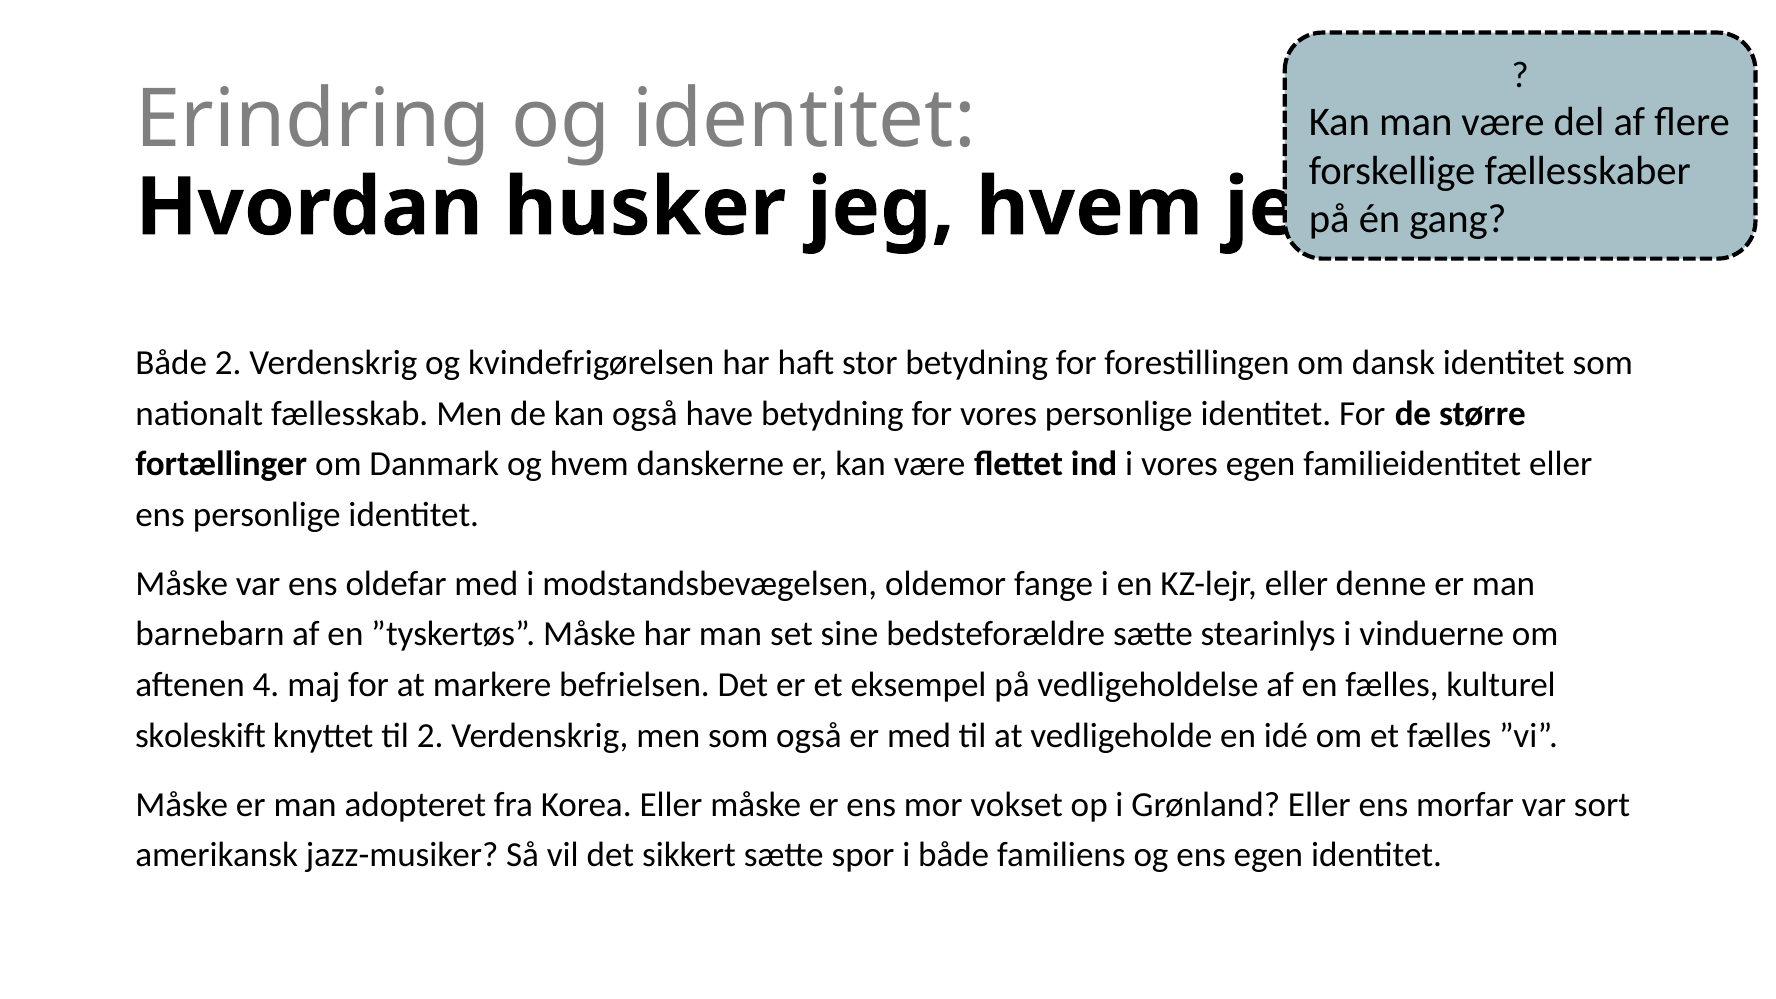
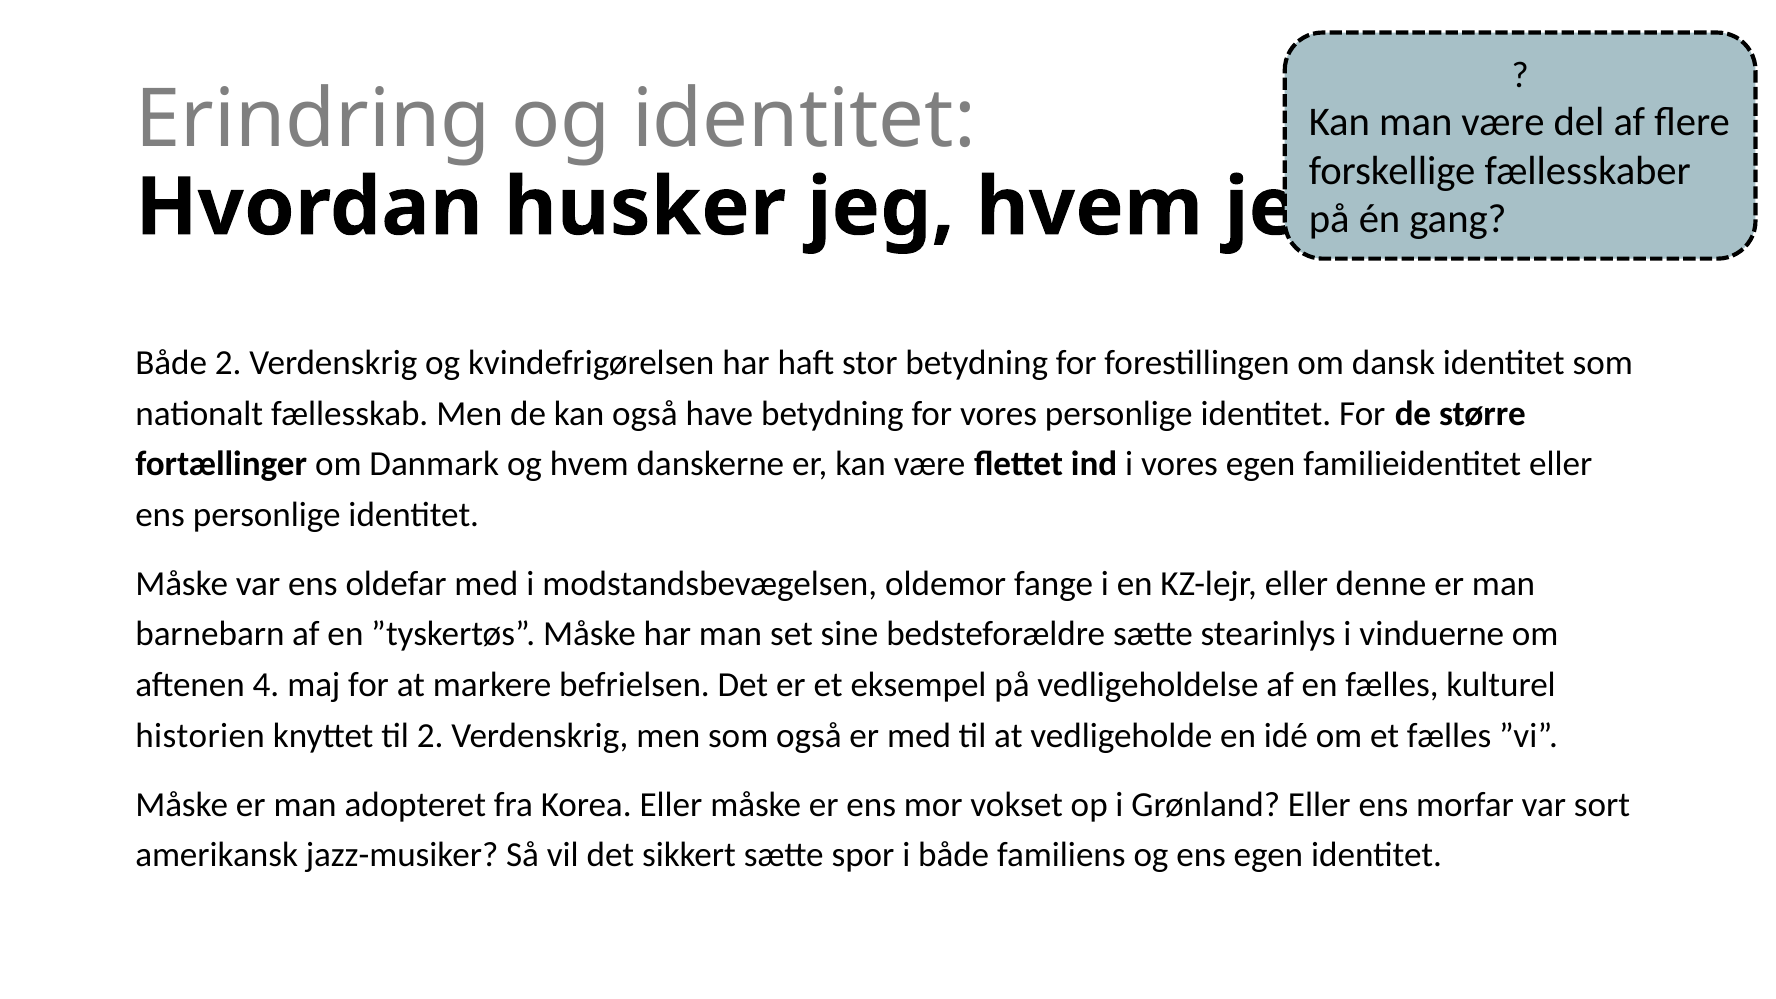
skoleskift: skoleskift -> historien (200, 735)
